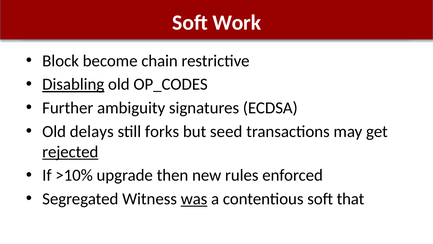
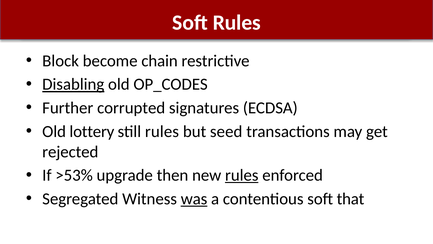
Soft Work: Work -> Rules (237, 23)
ambiguity: ambiguity -> corrupted (131, 108)
delays: delays -> lottery (92, 131)
still forks: forks -> rules (162, 131)
rejected underline: present -> none (70, 152)
>10%: >10% -> >53% (74, 175)
rules underline: none -> present (242, 175)
